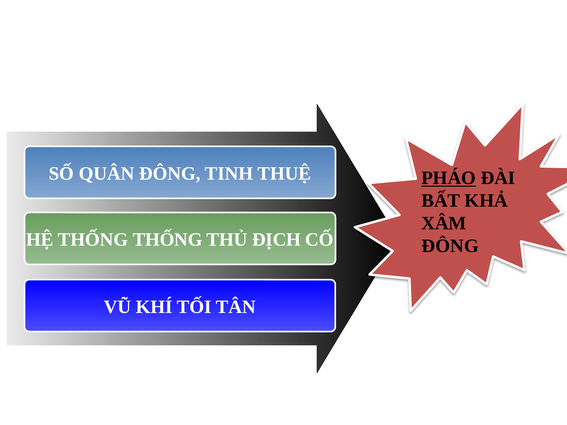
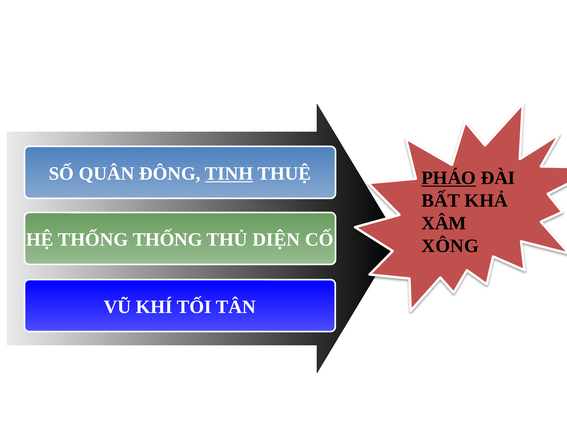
TINH underline: none -> present (229, 174)
ĐỊCH: ĐỊCH -> DIỆN (276, 240)
ĐÔNG: ĐÔNG -> XÔNG (450, 246)
